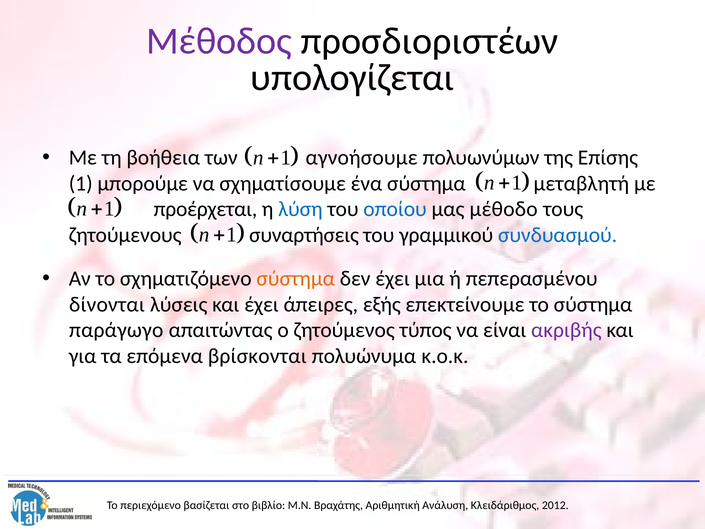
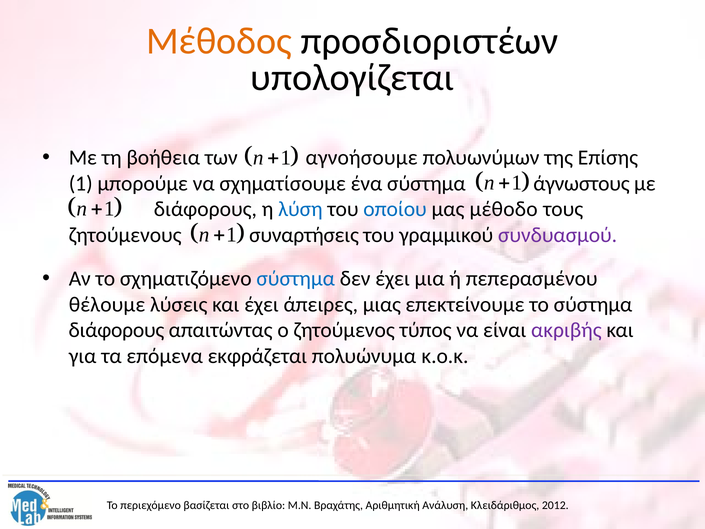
Μέθοδος colour: purple -> orange (219, 41)
μεταβλητή: μεταβλητή -> άγνωστους (581, 183)
προέρχεται: προέρχεται -> διάφορους (205, 209)
συνδυασμού colour: blue -> purple (558, 235)
σύστημα colour: orange -> blue (296, 278)
δίνονται: δίνονται -> θέλουμε (107, 304)
εξής: εξής -> μιας (382, 304)
παράγωγο: παράγωγο -> διάφορους (116, 330)
βρίσκονται: βρίσκονται -> εκφράζεται (257, 356)
